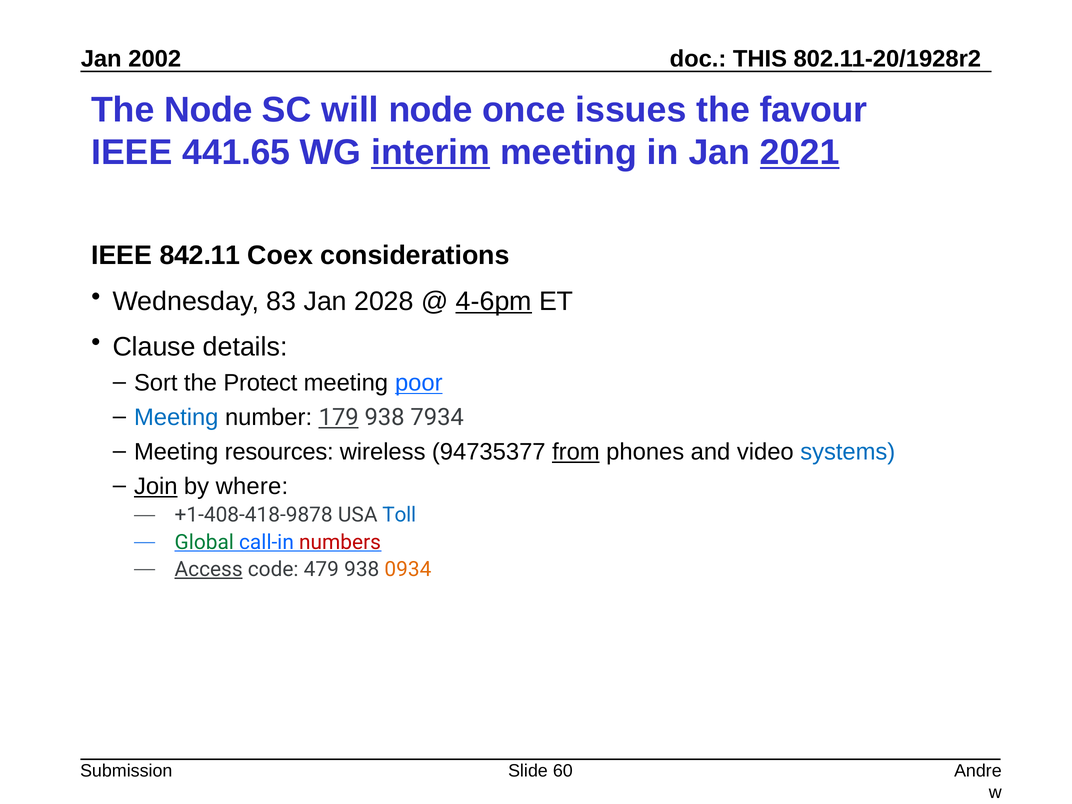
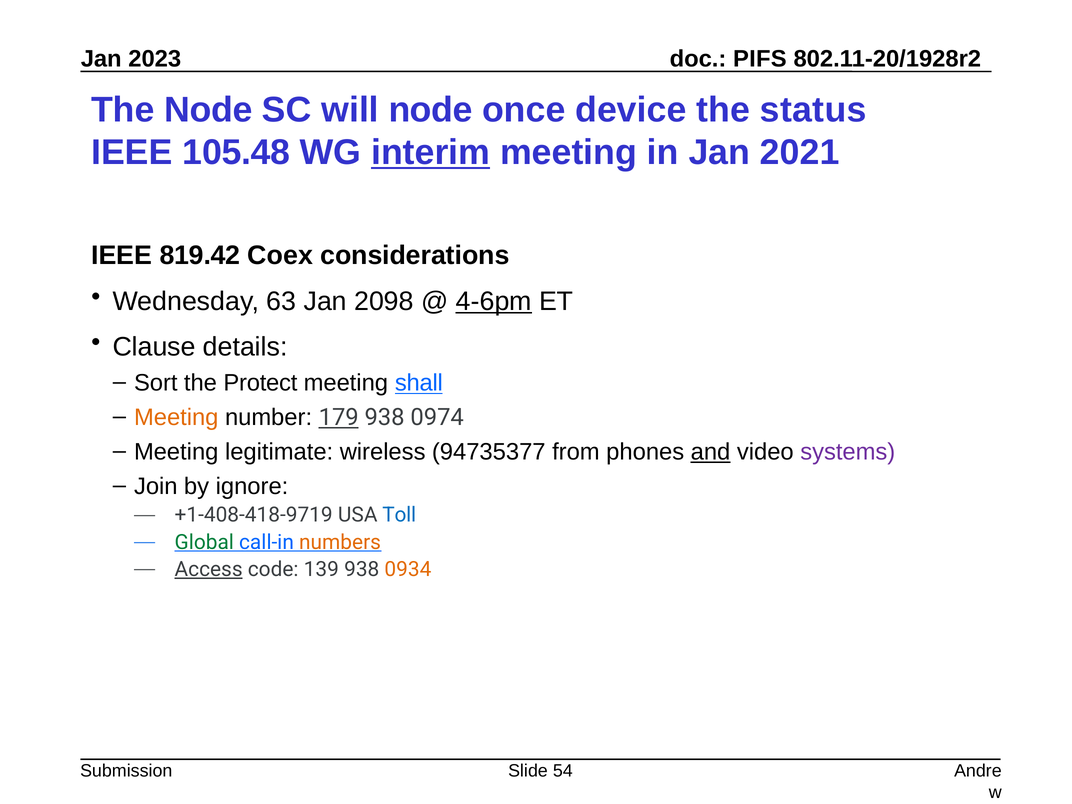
2002: 2002 -> 2023 (155, 59)
THIS: THIS -> PIFS (760, 59)
issues: issues -> device (631, 110)
favour: favour -> status (813, 110)
441.65: 441.65 -> 105.48 (236, 153)
2021 underline: present -> none (800, 153)
842.11: 842.11 -> 819.42 (200, 256)
83: 83 -> 63 (281, 301)
2028: 2028 -> 2098 (384, 301)
poor: poor -> shall (419, 383)
Meeting colour: blue -> orange (176, 417)
7934: 7934 -> 0974 (437, 417)
resources: resources -> legitimate (279, 452)
from underline: present -> none (576, 452)
and underline: none -> present (711, 452)
systems colour: blue -> purple (848, 452)
Join underline: present -> none (156, 486)
where: where -> ignore (252, 486)
+1-408-418-9878: +1-408-418-9878 -> +1-408-418-9719 (254, 515)
numbers colour: red -> orange (340, 542)
479: 479 -> 139 (321, 569)
60: 60 -> 54 (563, 771)
